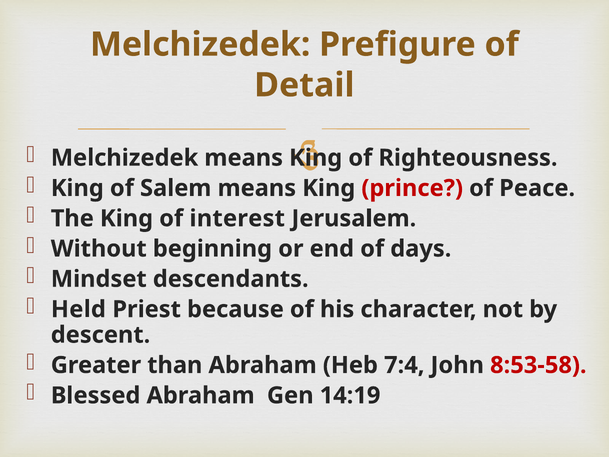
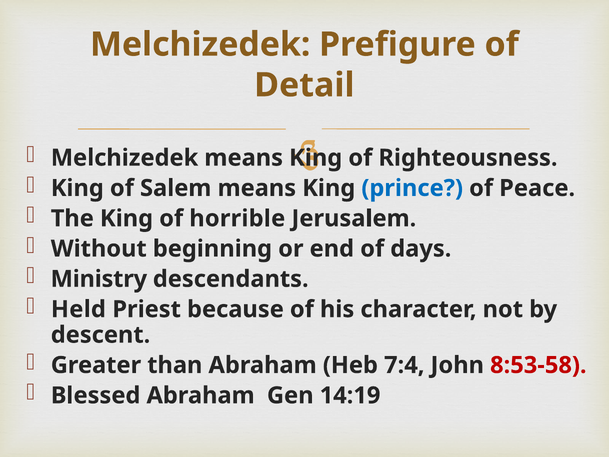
prince colour: red -> blue (412, 188)
interest: interest -> horrible (237, 218)
Mindset: Mindset -> Ministry (99, 279)
